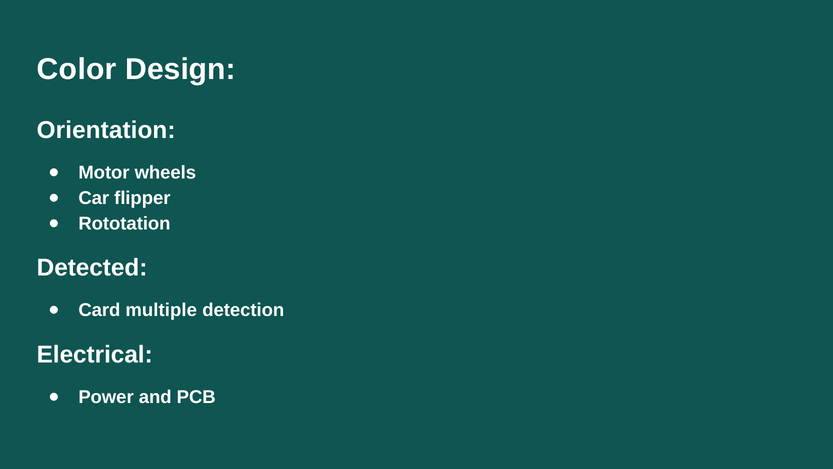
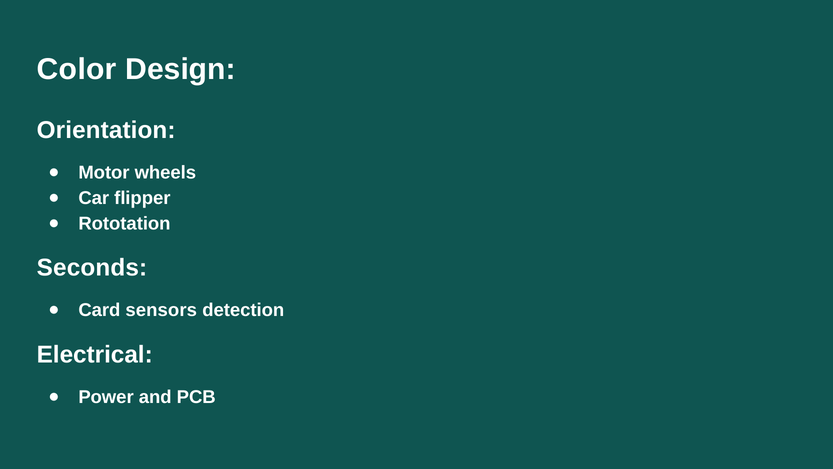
Detected: Detected -> Seconds (92, 268)
multiple: multiple -> sensors (161, 310)
